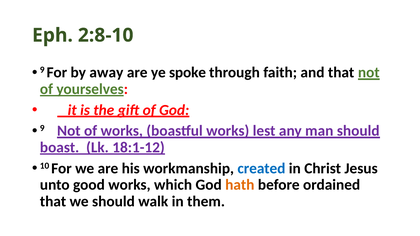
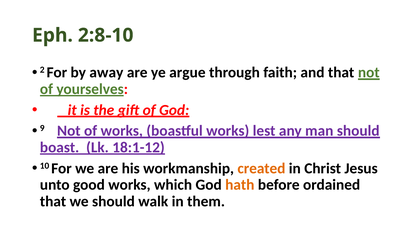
9: 9 -> 2 (42, 70)
spoke: spoke -> argue (187, 73)
created colour: blue -> orange (261, 168)
